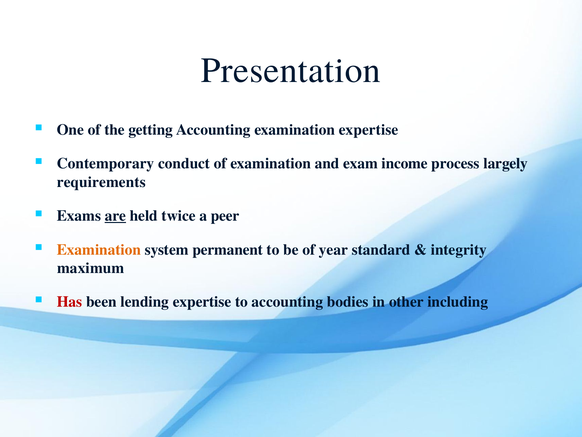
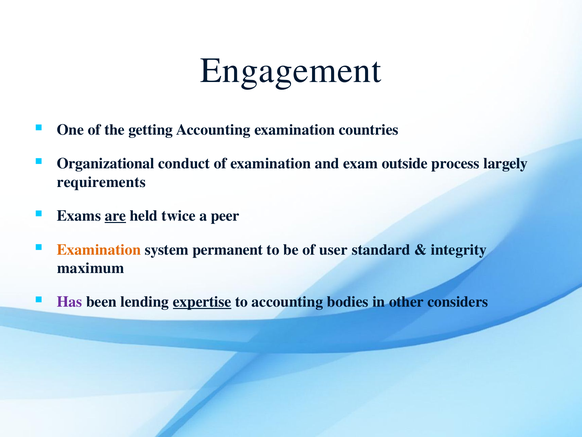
Presentation: Presentation -> Engagement (291, 70)
examination expertise: expertise -> countries (369, 130)
Contemporary: Contemporary -> Organizational (106, 163)
income: income -> outside (405, 163)
year: year -> user (333, 249)
Has colour: red -> purple (70, 302)
expertise underline: none -> present (202, 302)
including: including -> considers (458, 302)
